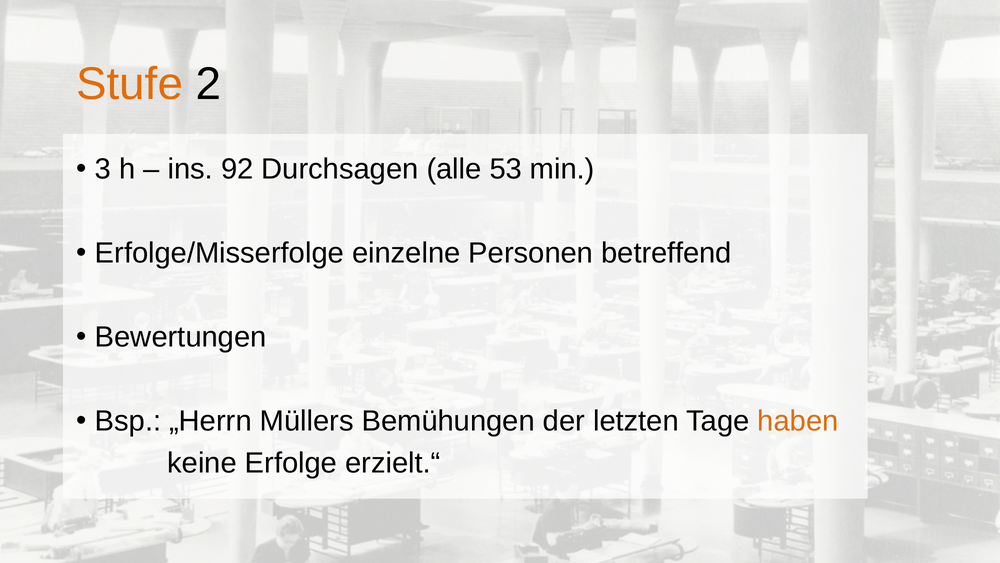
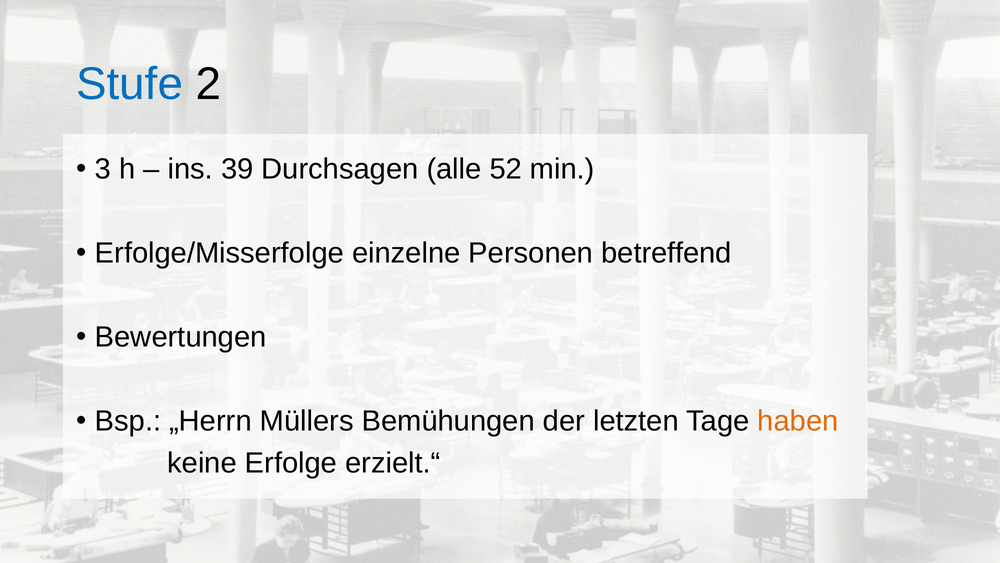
Stufe colour: orange -> blue (130, 84)
92: 92 -> 39 (237, 169)
53: 53 -> 52 (506, 169)
